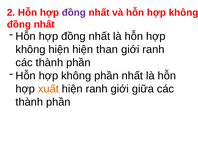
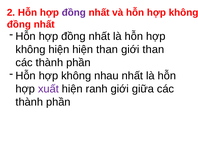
giới ranh: ranh -> than (153, 50)
không phần: phần -> nhau (106, 76)
xuất colour: orange -> purple (48, 89)
